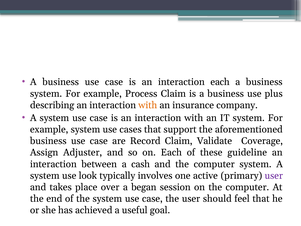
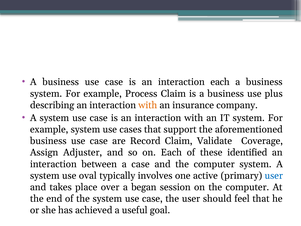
guideline: guideline -> identified (247, 152)
a cash: cash -> case (141, 164)
look: look -> oval (88, 175)
user colour: purple -> blue (274, 175)
